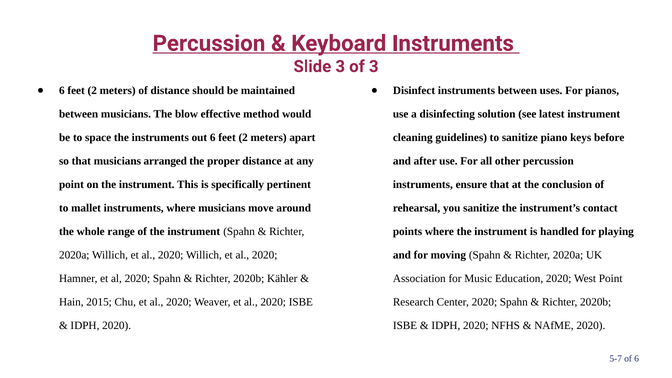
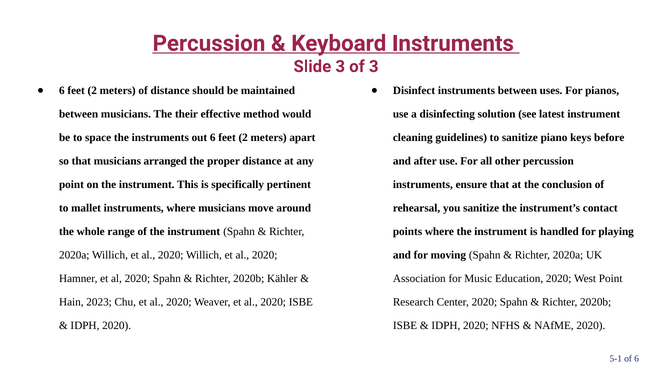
blow: blow -> their (186, 114)
2015: 2015 -> 2023 (99, 302)
5-7: 5-7 -> 5-1 (616, 358)
